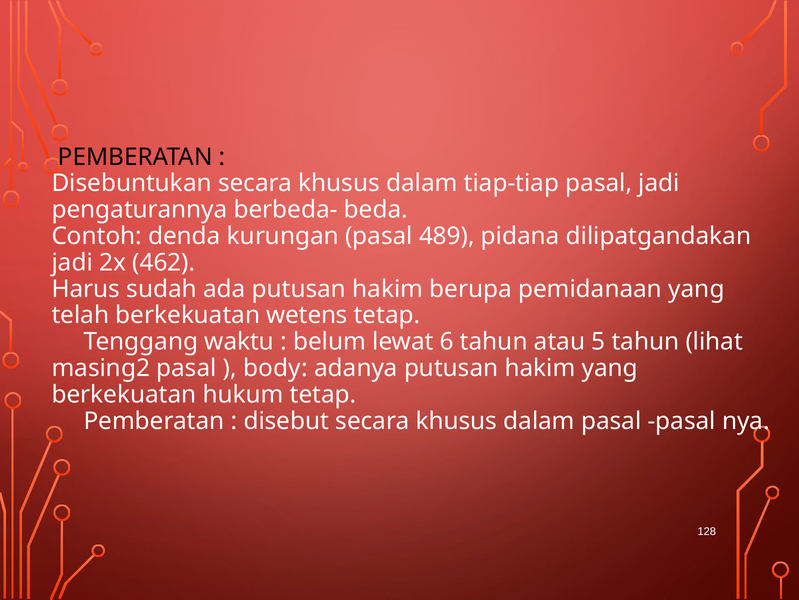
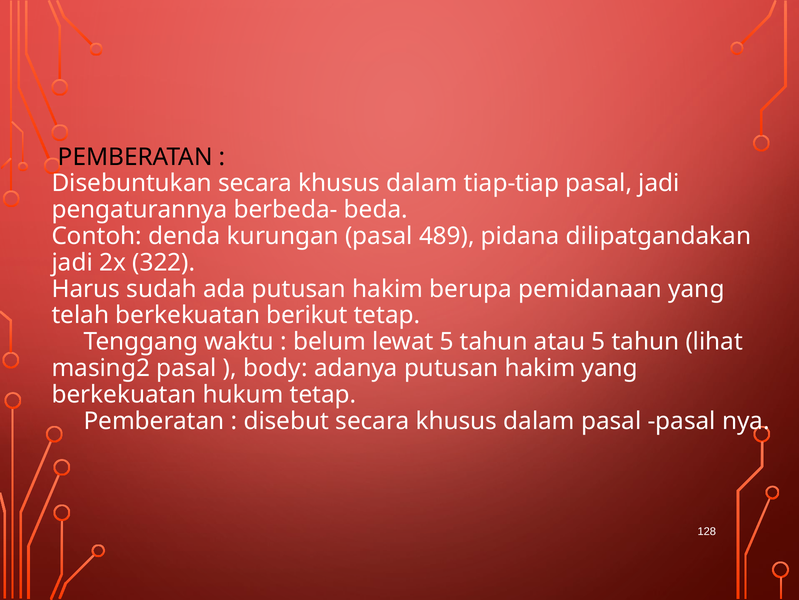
462: 462 -> 322 (164, 262)
wetens: wetens -> berikut (307, 315)
lewat 6: 6 -> 5 (447, 341)
